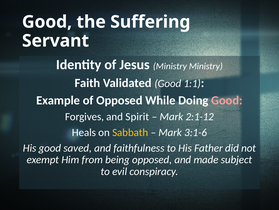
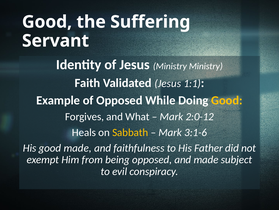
Validated Good: Good -> Jesus (168, 83)
Good colour: pink -> yellow (227, 100)
Spirit: Spirit -> What (137, 116)
2:1-12: 2:1-12 -> 2:0-12 (200, 116)
good saved: saved -> made (78, 148)
